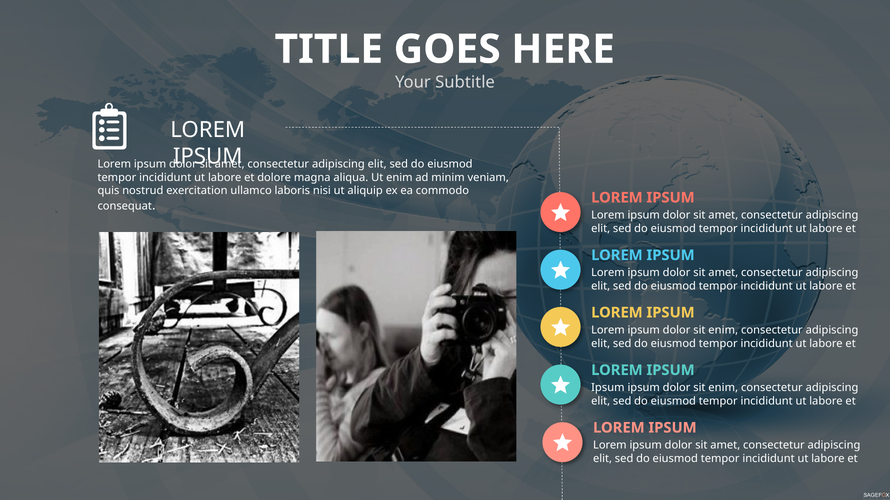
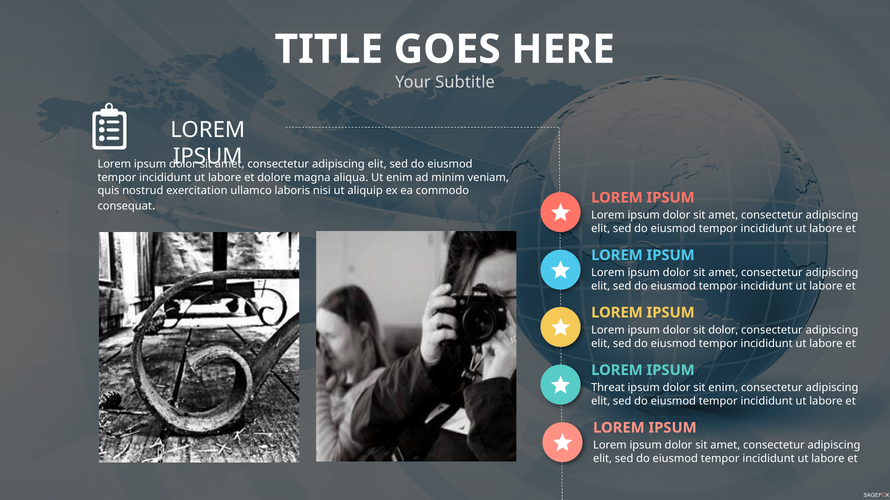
enim: enim -> dolor (723, 330)
Ipsum: Ipsum -> Threat (608, 388)
